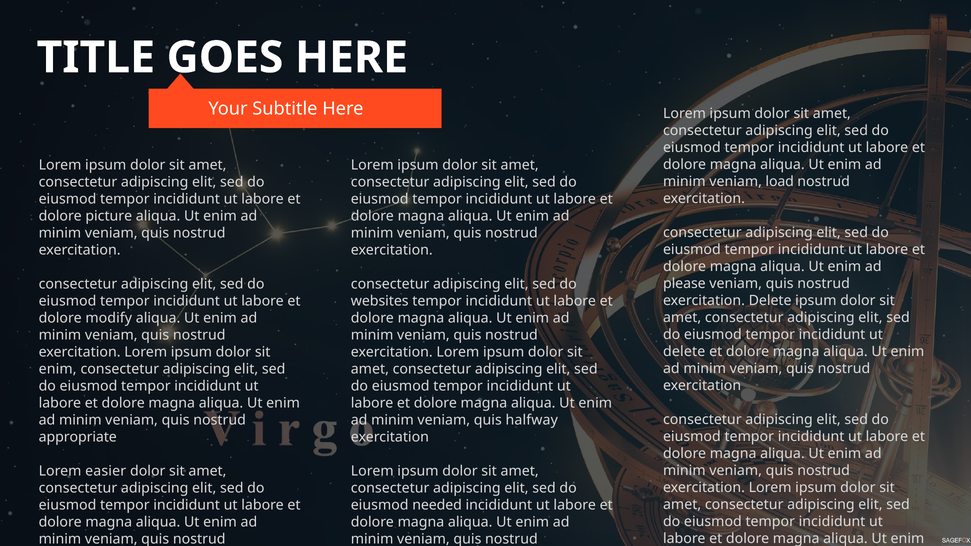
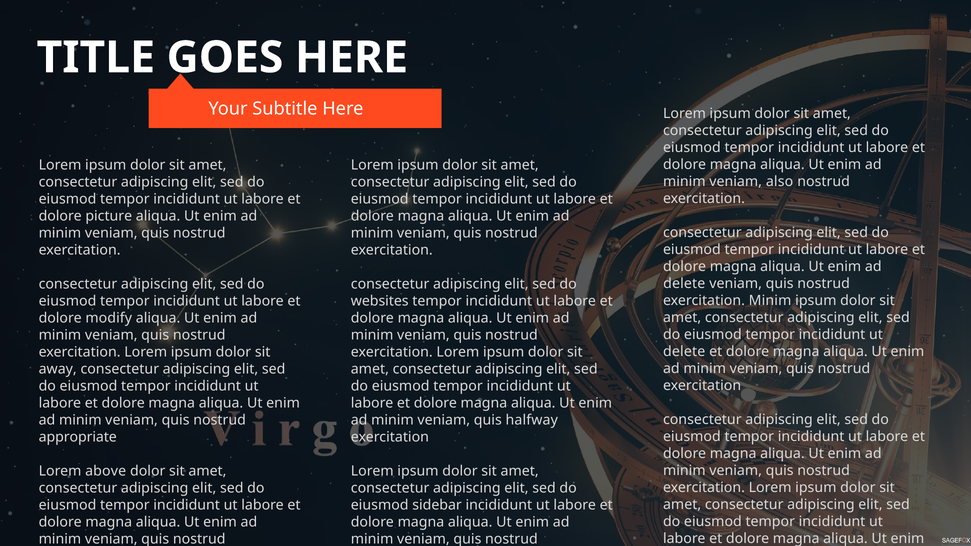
load: load -> also (780, 182)
please: please -> delete (684, 284)
exercitation Delete: Delete -> Minim (770, 301)
enim: enim -> away (58, 369)
easier: easier -> above (106, 471)
needed: needed -> sidebar (437, 505)
